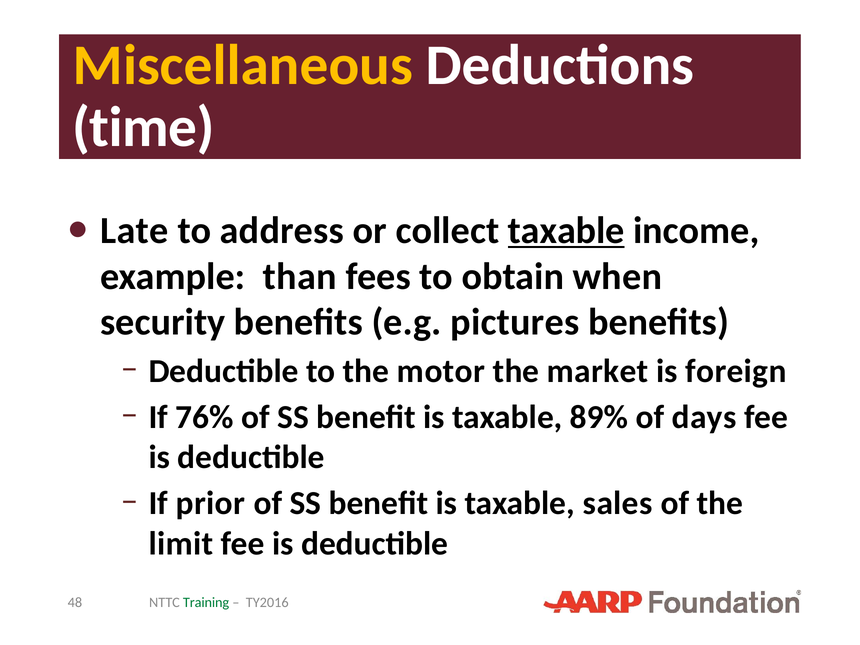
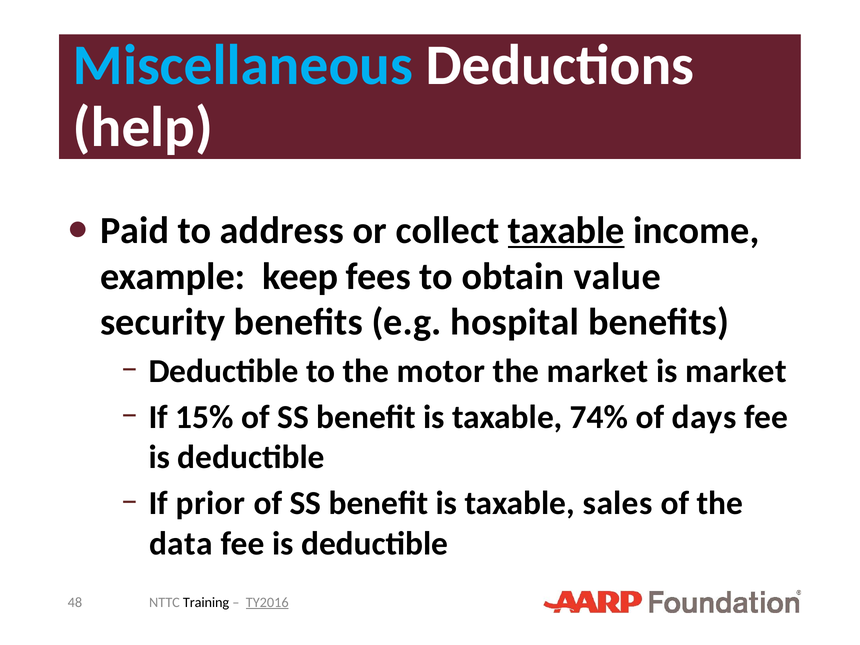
Miscellaneous colour: yellow -> light blue (243, 65)
time: time -> help (143, 127)
Late: Late -> Paid (135, 231)
than: than -> keep (300, 276)
when: when -> value (617, 276)
pictures: pictures -> hospital (515, 322)
is foreign: foreign -> market (736, 371)
76%: 76% -> 15% (205, 417)
89%: 89% -> 74% (599, 417)
limit: limit -> data (181, 544)
Training colour: green -> black (206, 602)
TY2016 underline: none -> present (267, 602)
